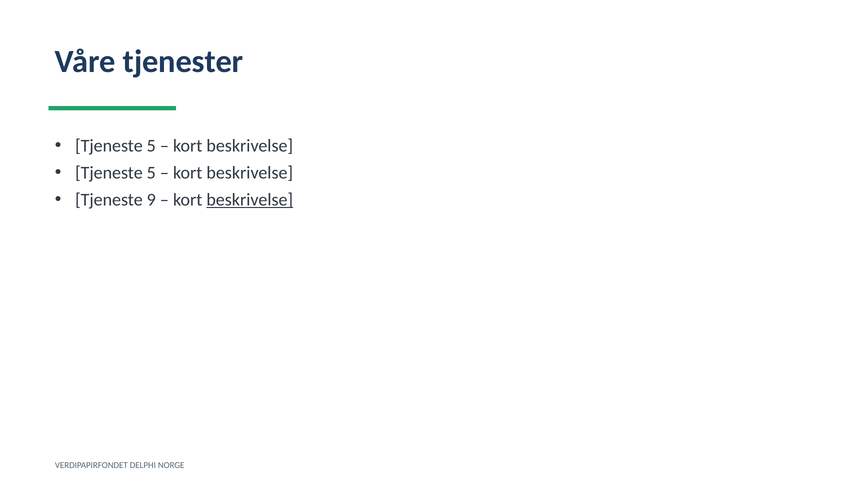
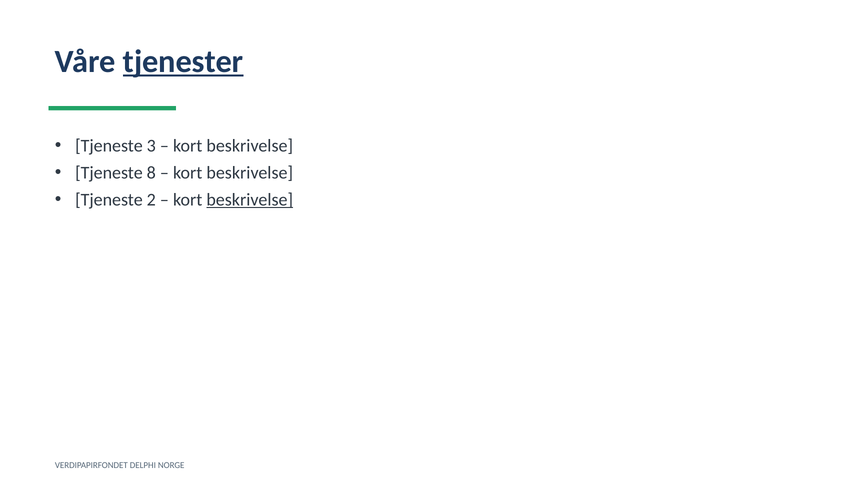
tjenester underline: none -> present (183, 62)
5: 5 -> 3 (151, 146)
5: 5 -> 8 (151, 173)
9: 9 -> 2 (151, 200)
